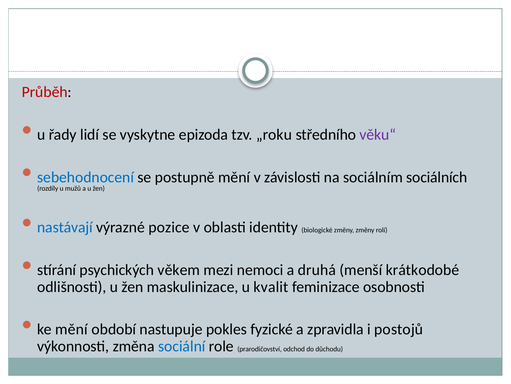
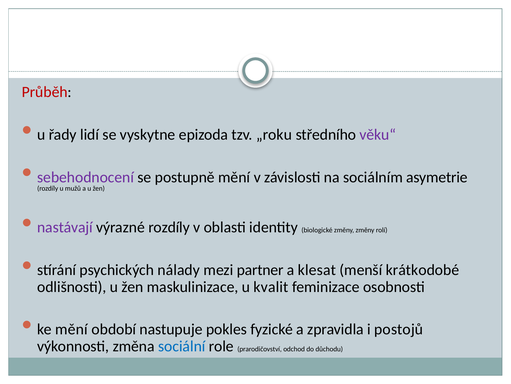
sebehodnocení colour: blue -> purple (86, 177)
sociálních: sociálních -> asymetrie (437, 177)
nastávají colour: blue -> purple (65, 227)
výrazné pozice: pozice -> rozdíly (169, 227)
věkem: věkem -> nálady (179, 269)
nemoci: nemoci -> partner (260, 269)
druhá: druhá -> klesat (317, 269)
